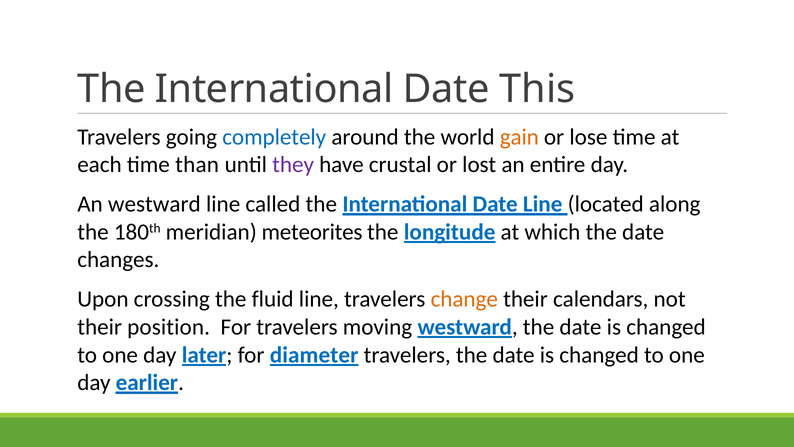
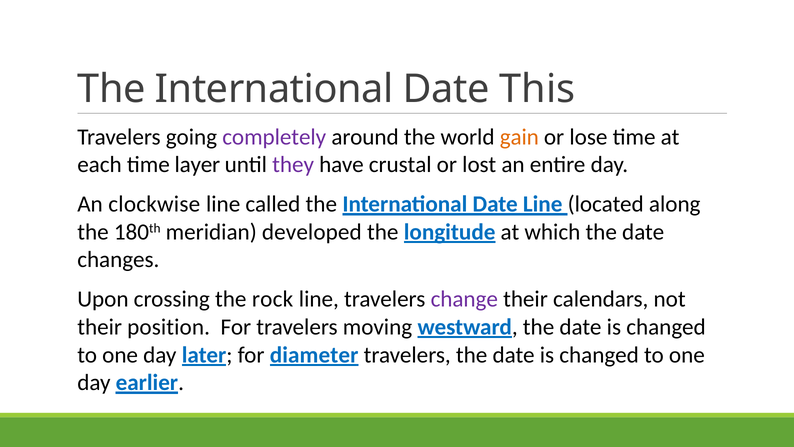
completely colour: blue -> purple (274, 137)
than: than -> layer (197, 165)
An westward: westward -> clockwise (154, 204)
meteorites: meteorites -> developed (312, 232)
fluid: fluid -> rock (273, 299)
change colour: orange -> purple (464, 299)
